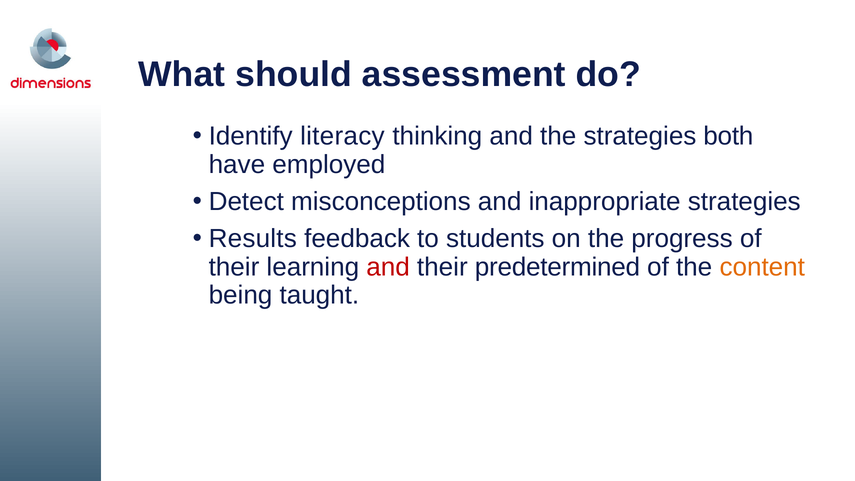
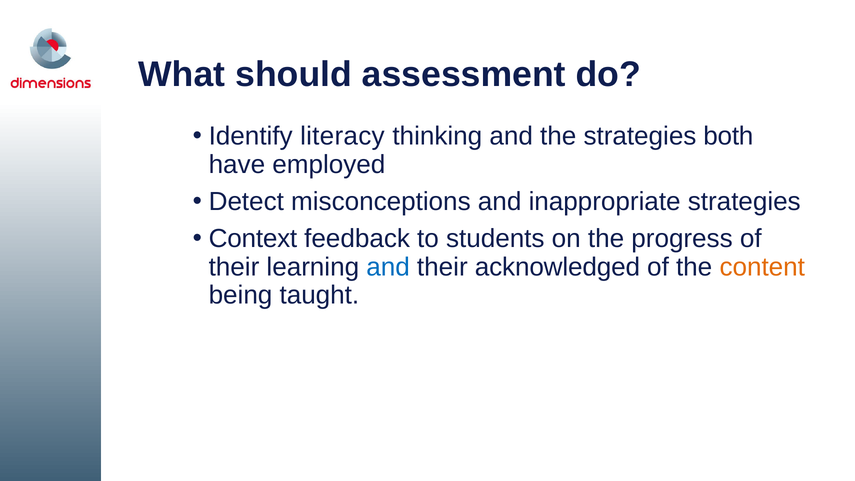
Results: Results -> Context (253, 239)
and colour: red -> blue (388, 267)
predetermined: predetermined -> acknowledged (557, 267)
